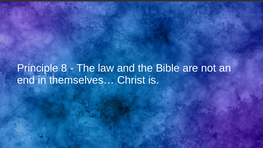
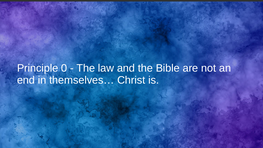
8: 8 -> 0 (64, 68)
